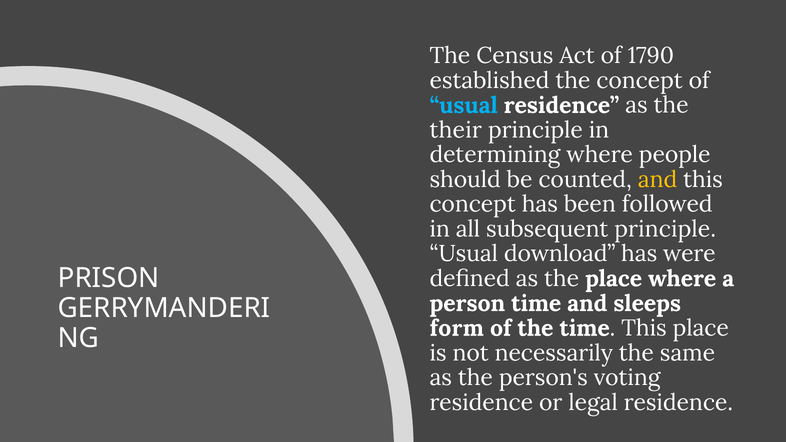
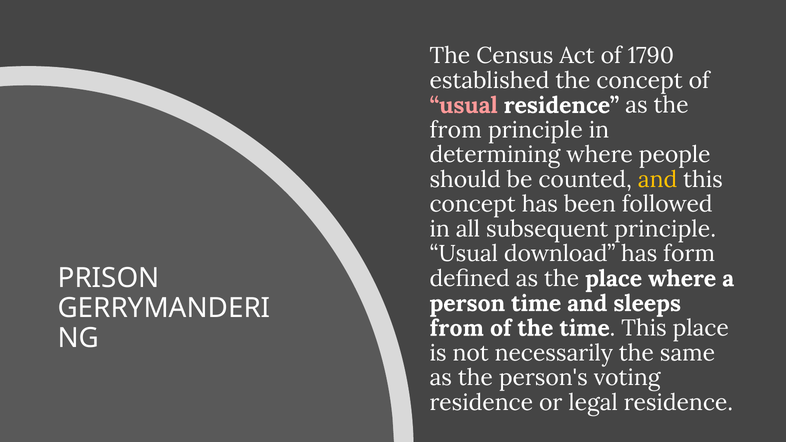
usual colour: light blue -> pink (464, 105)
their: their -> from (456, 130)
were: were -> form (689, 254)
form: form -> from (457, 328)
